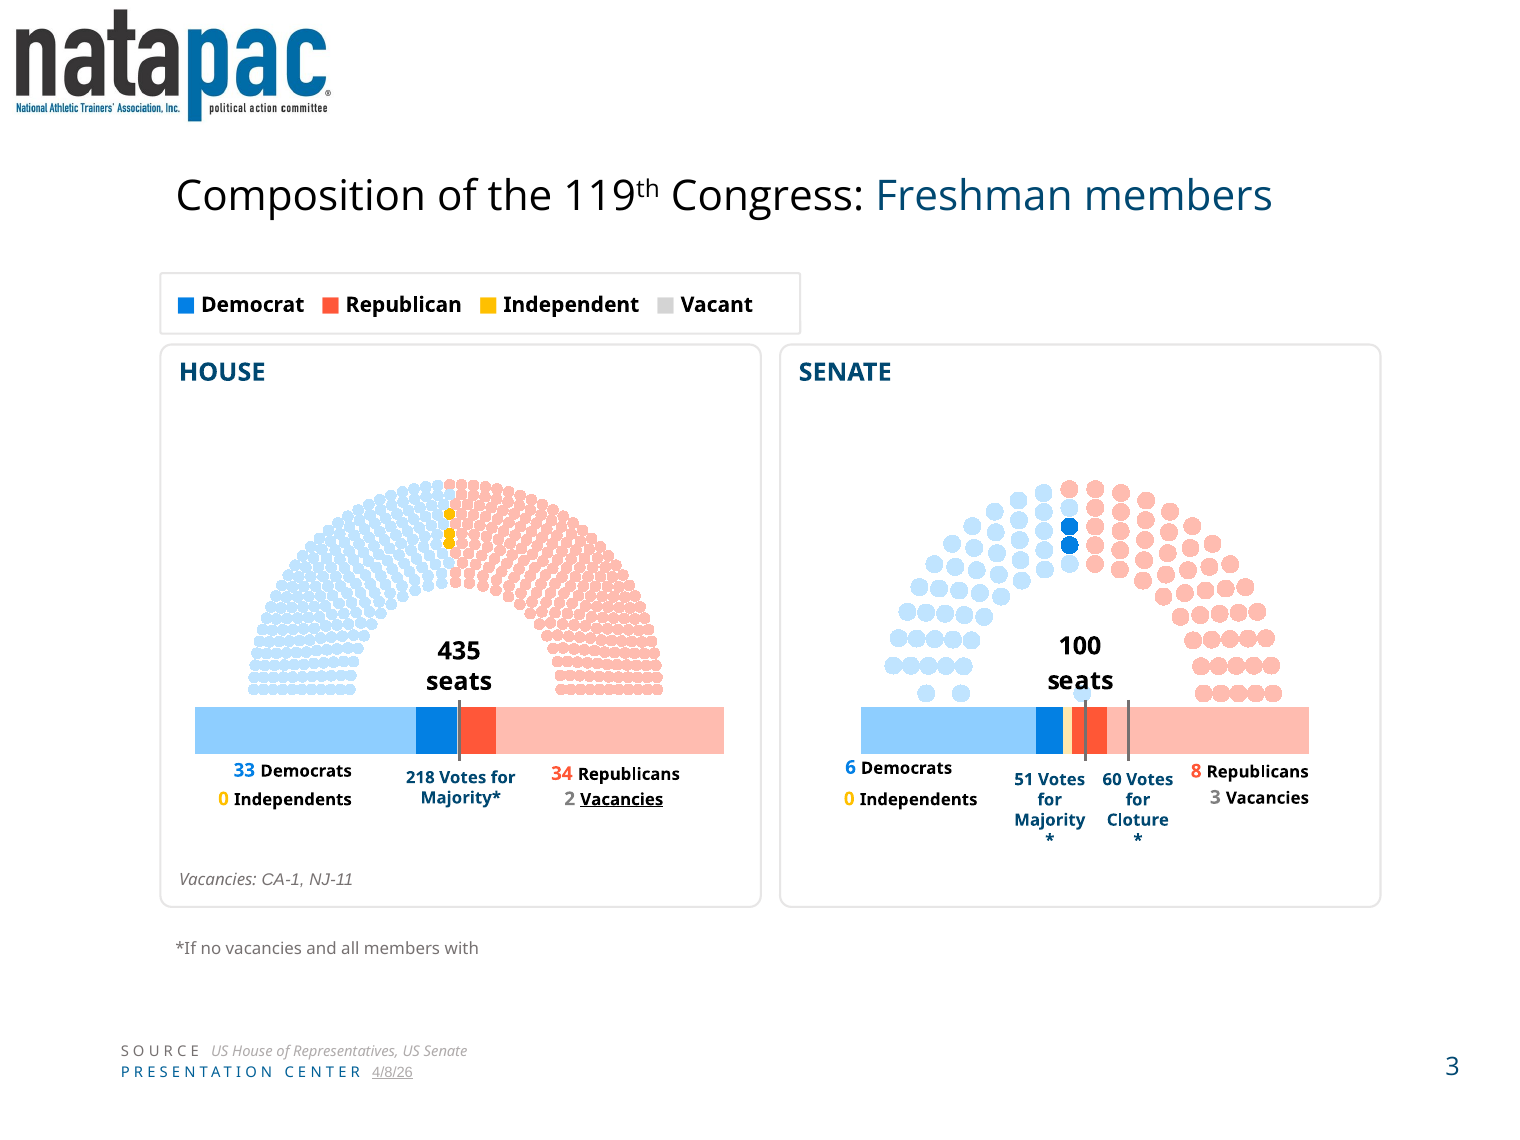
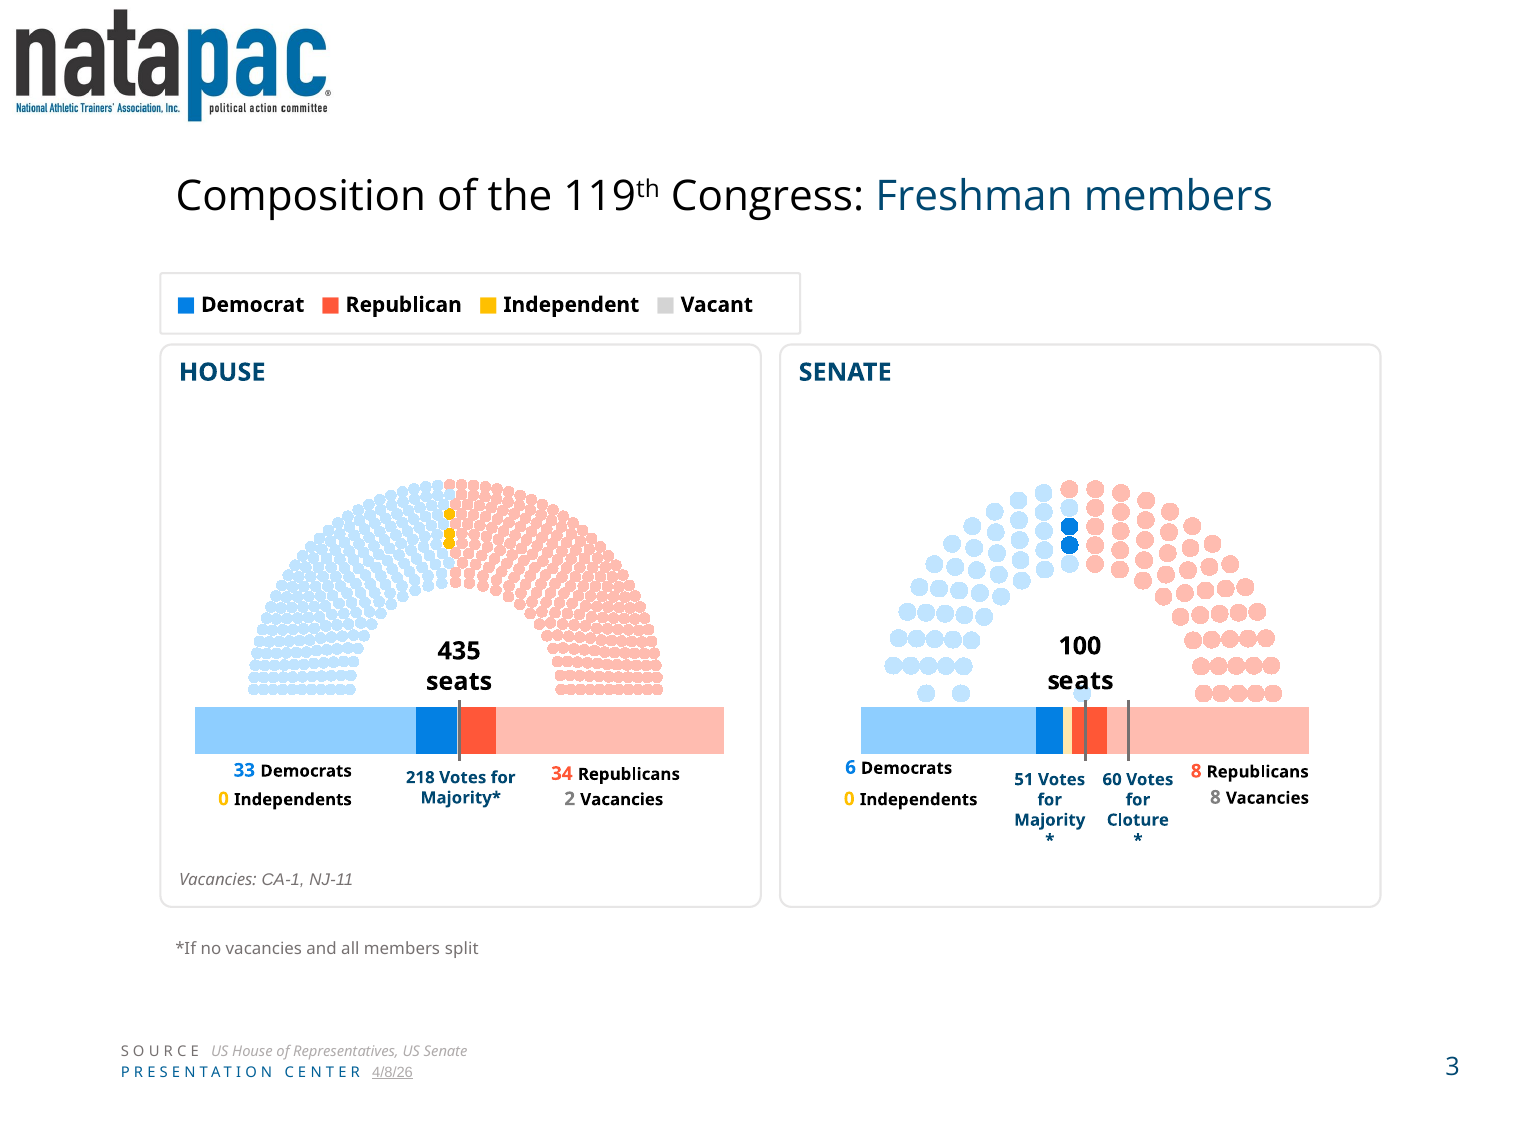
Vacancies underline: present -> none (622, 800)
Independents 3: 3 -> 8 (1215, 797)
with: with -> split (462, 949)
